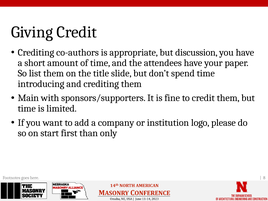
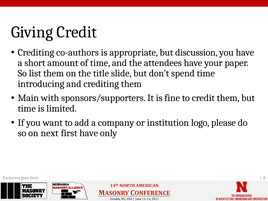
start: start -> next (50, 133)
first than: than -> have (89, 133)
